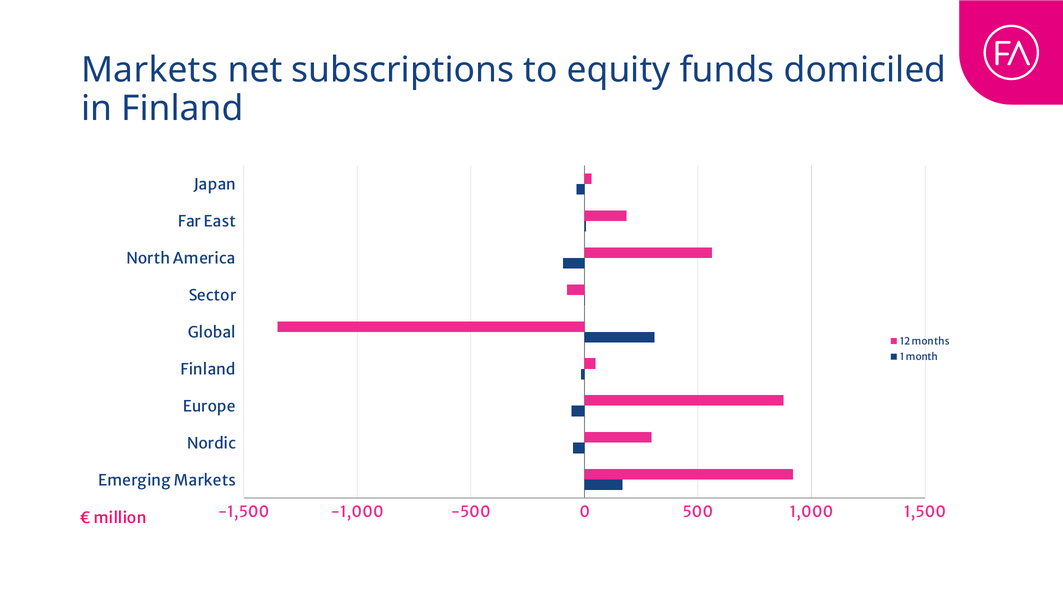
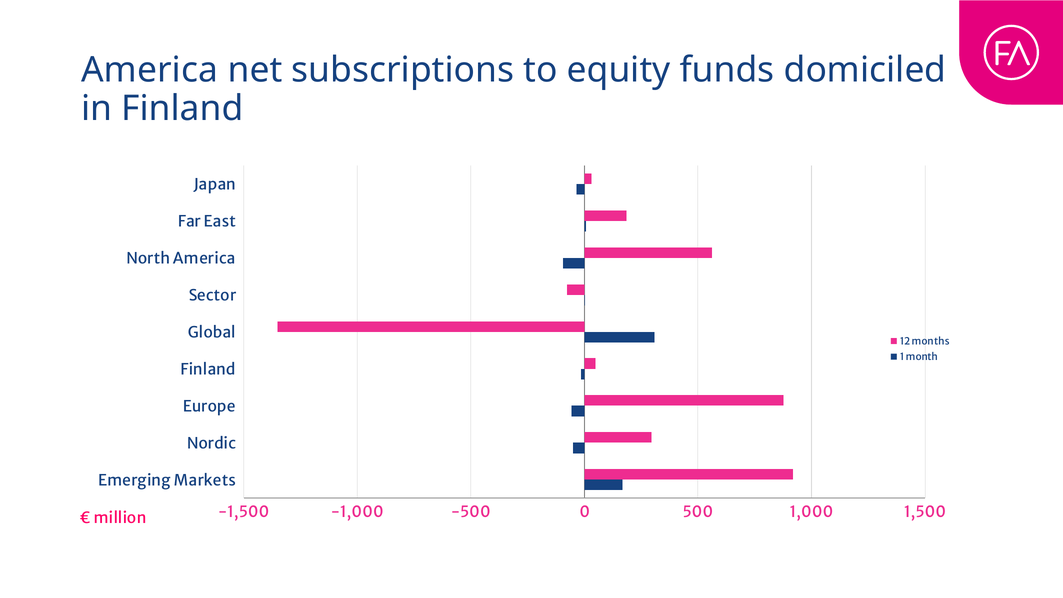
Markets: Markets -> America (150, 70)
